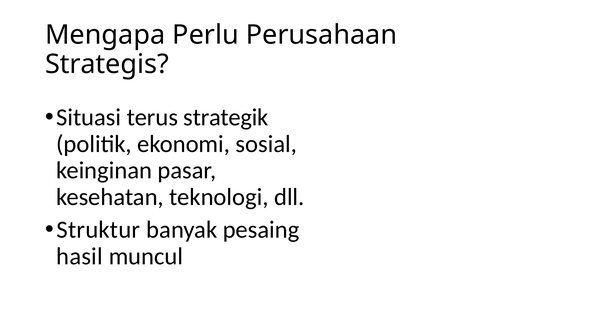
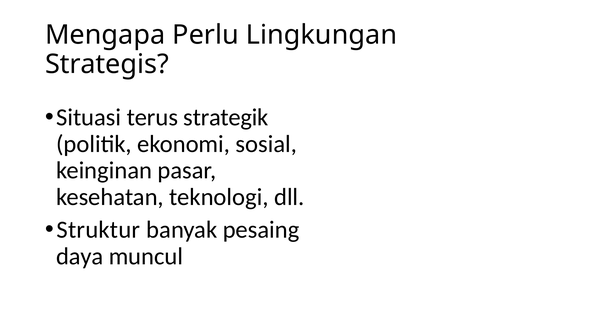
Perusahaan: Perusahaan -> Lingkungan (321, 35)
hasil: hasil -> daya (80, 257)
